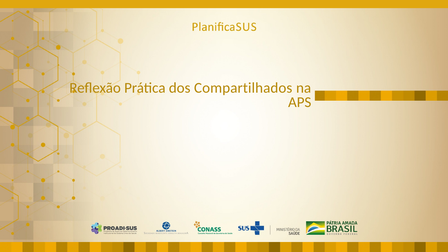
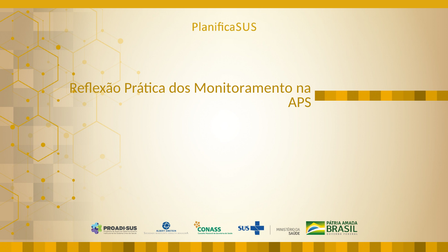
Compartilhados: Compartilhados -> Monitoramento (243, 88)
